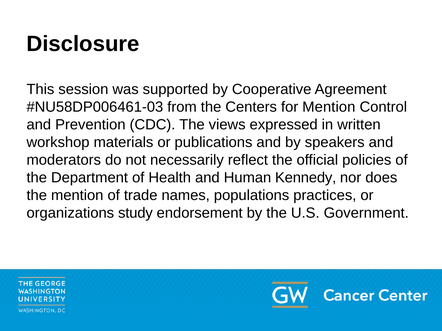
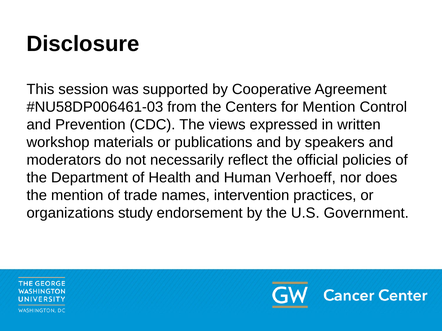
Kennedy: Kennedy -> Verhoeff (306, 178)
populations: populations -> intervention (252, 196)
